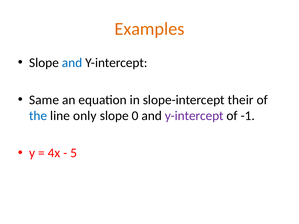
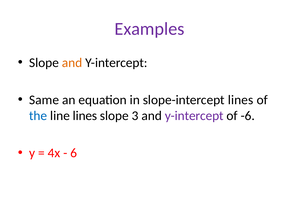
Examples colour: orange -> purple (149, 29)
and colour: blue -> orange (72, 63)
slope-intercept their: their -> lines (241, 100)
line only: only -> lines (85, 116)
0: 0 -> 3 (135, 116)
-1: -1 -> -6 (248, 116)
5: 5 -> 6 (74, 153)
